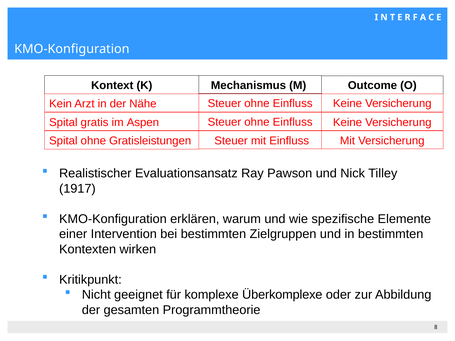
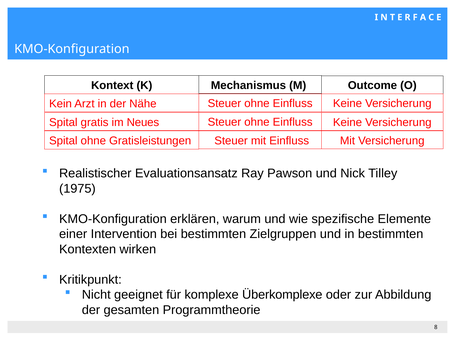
Aspen: Aspen -> Neues (143, 122)
1917: 1917 -> 1975 (77, 189)
